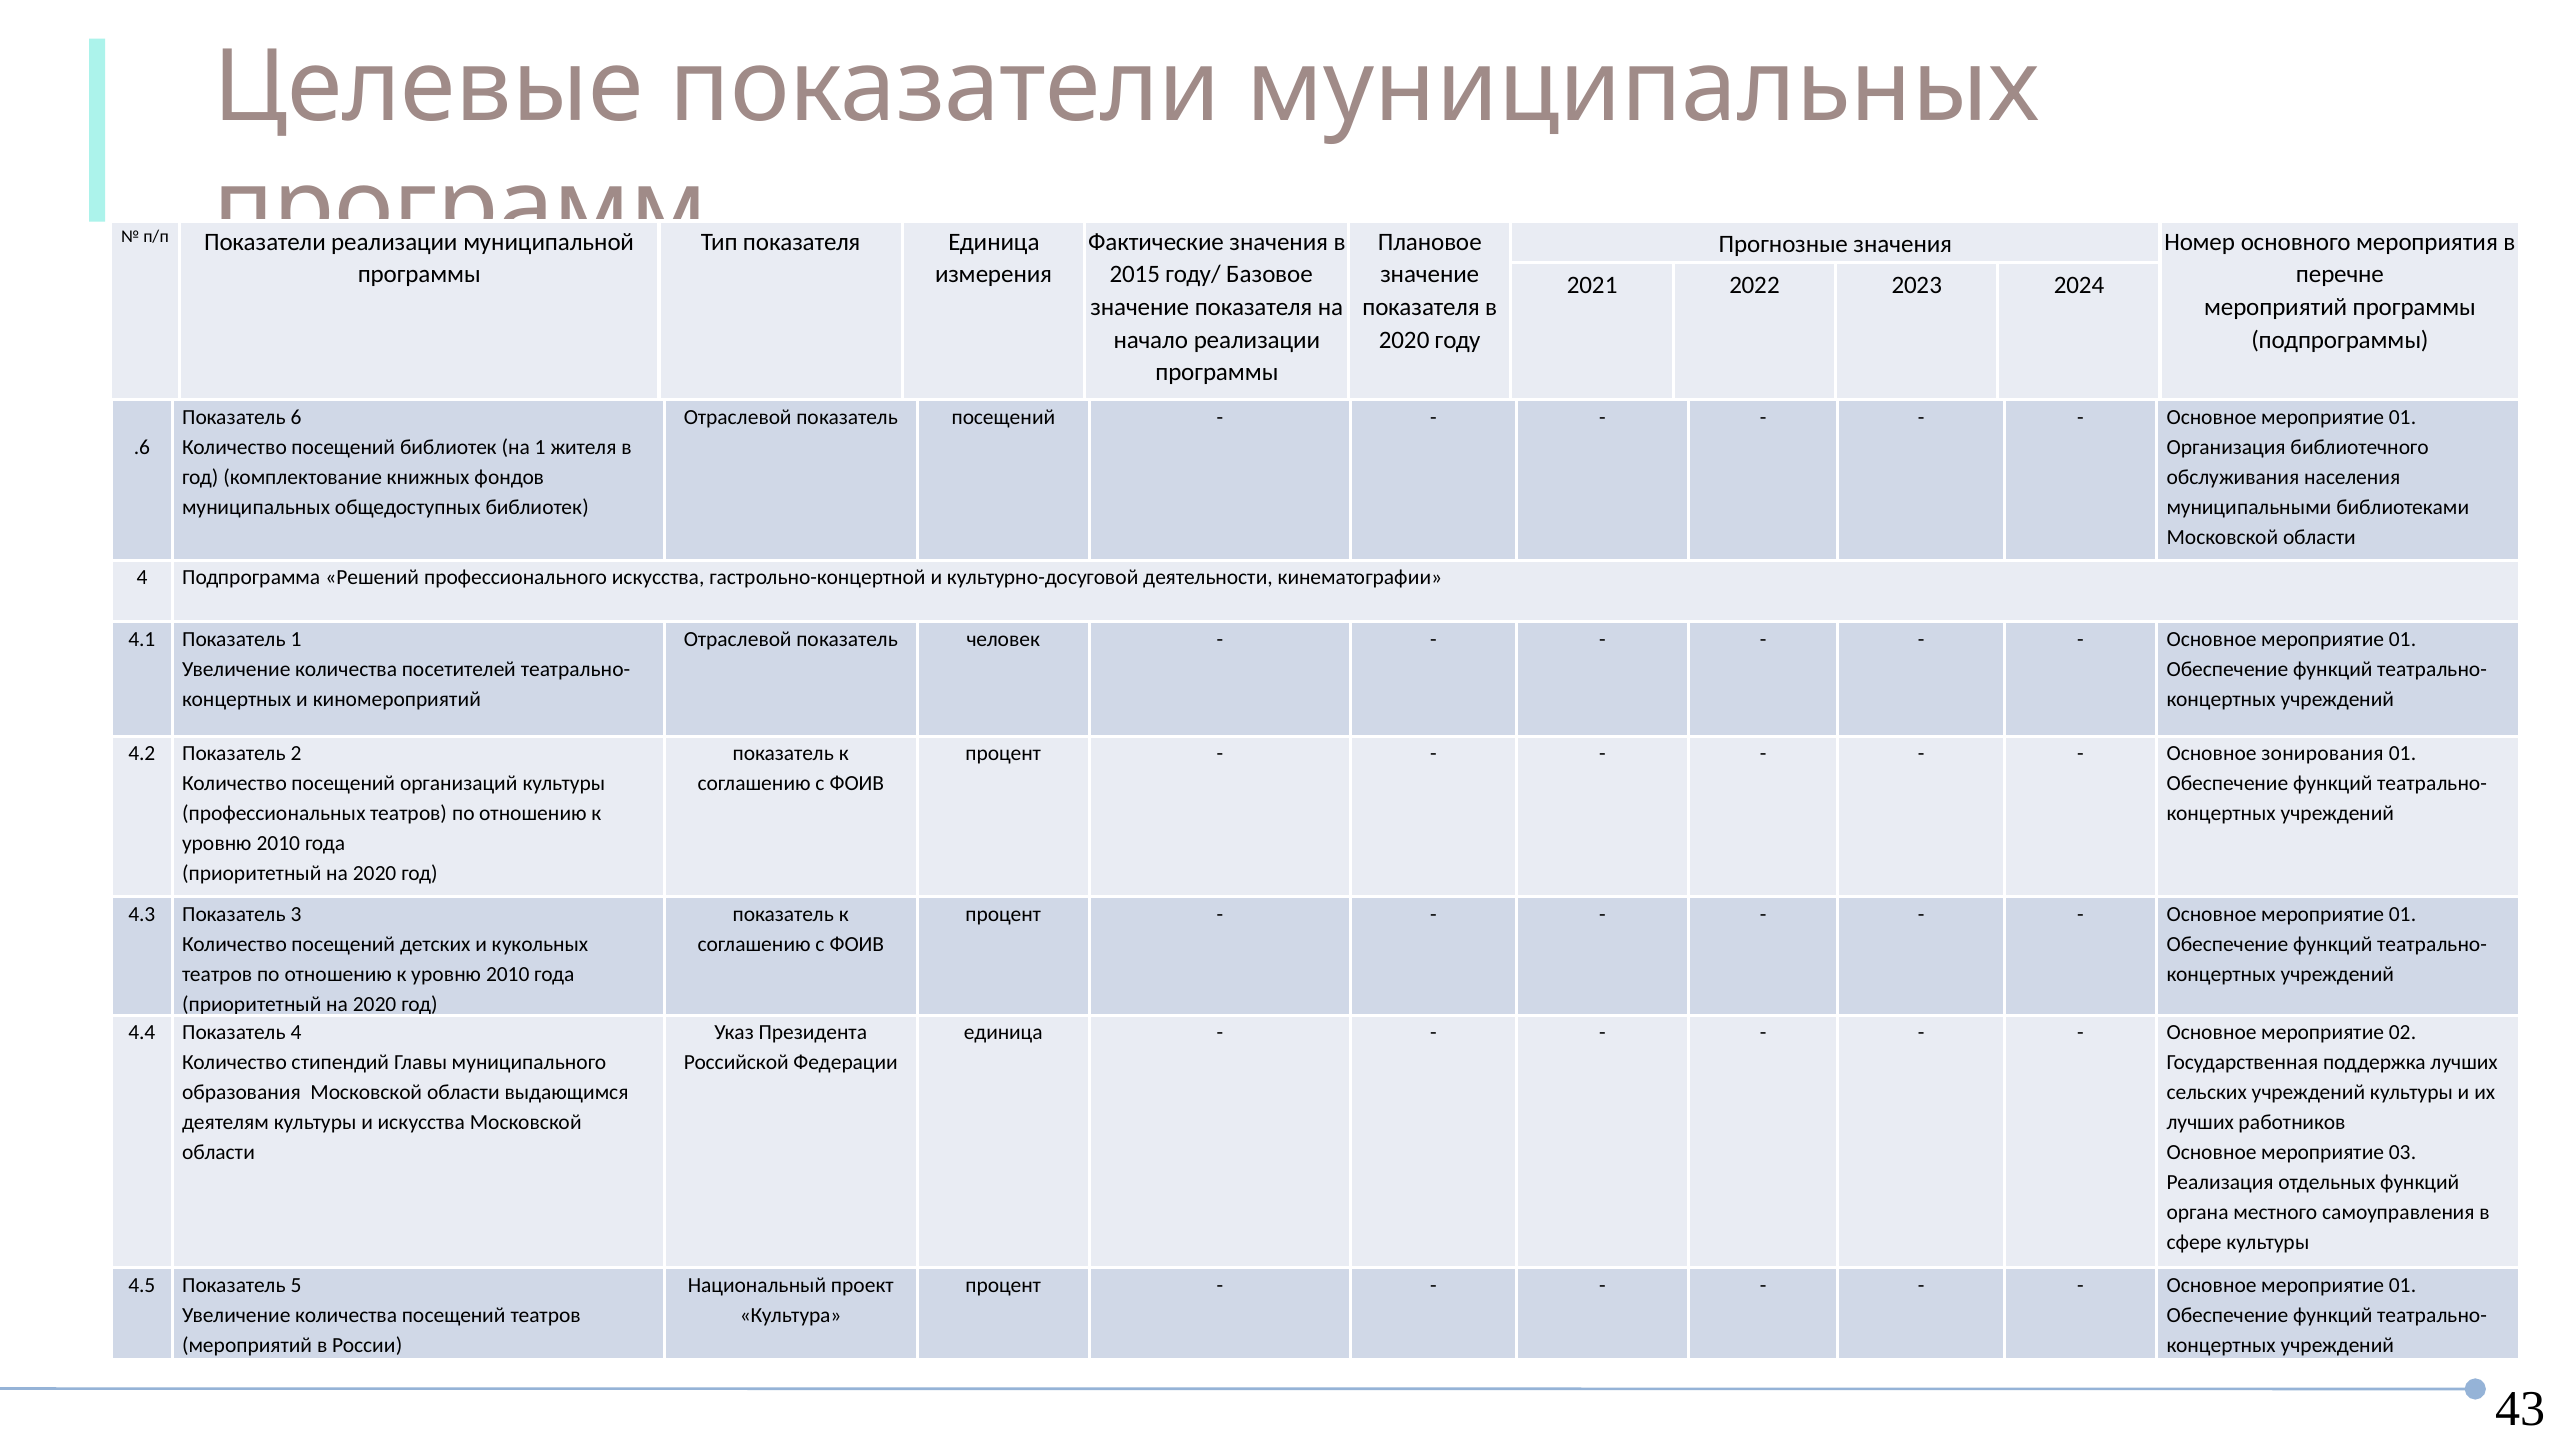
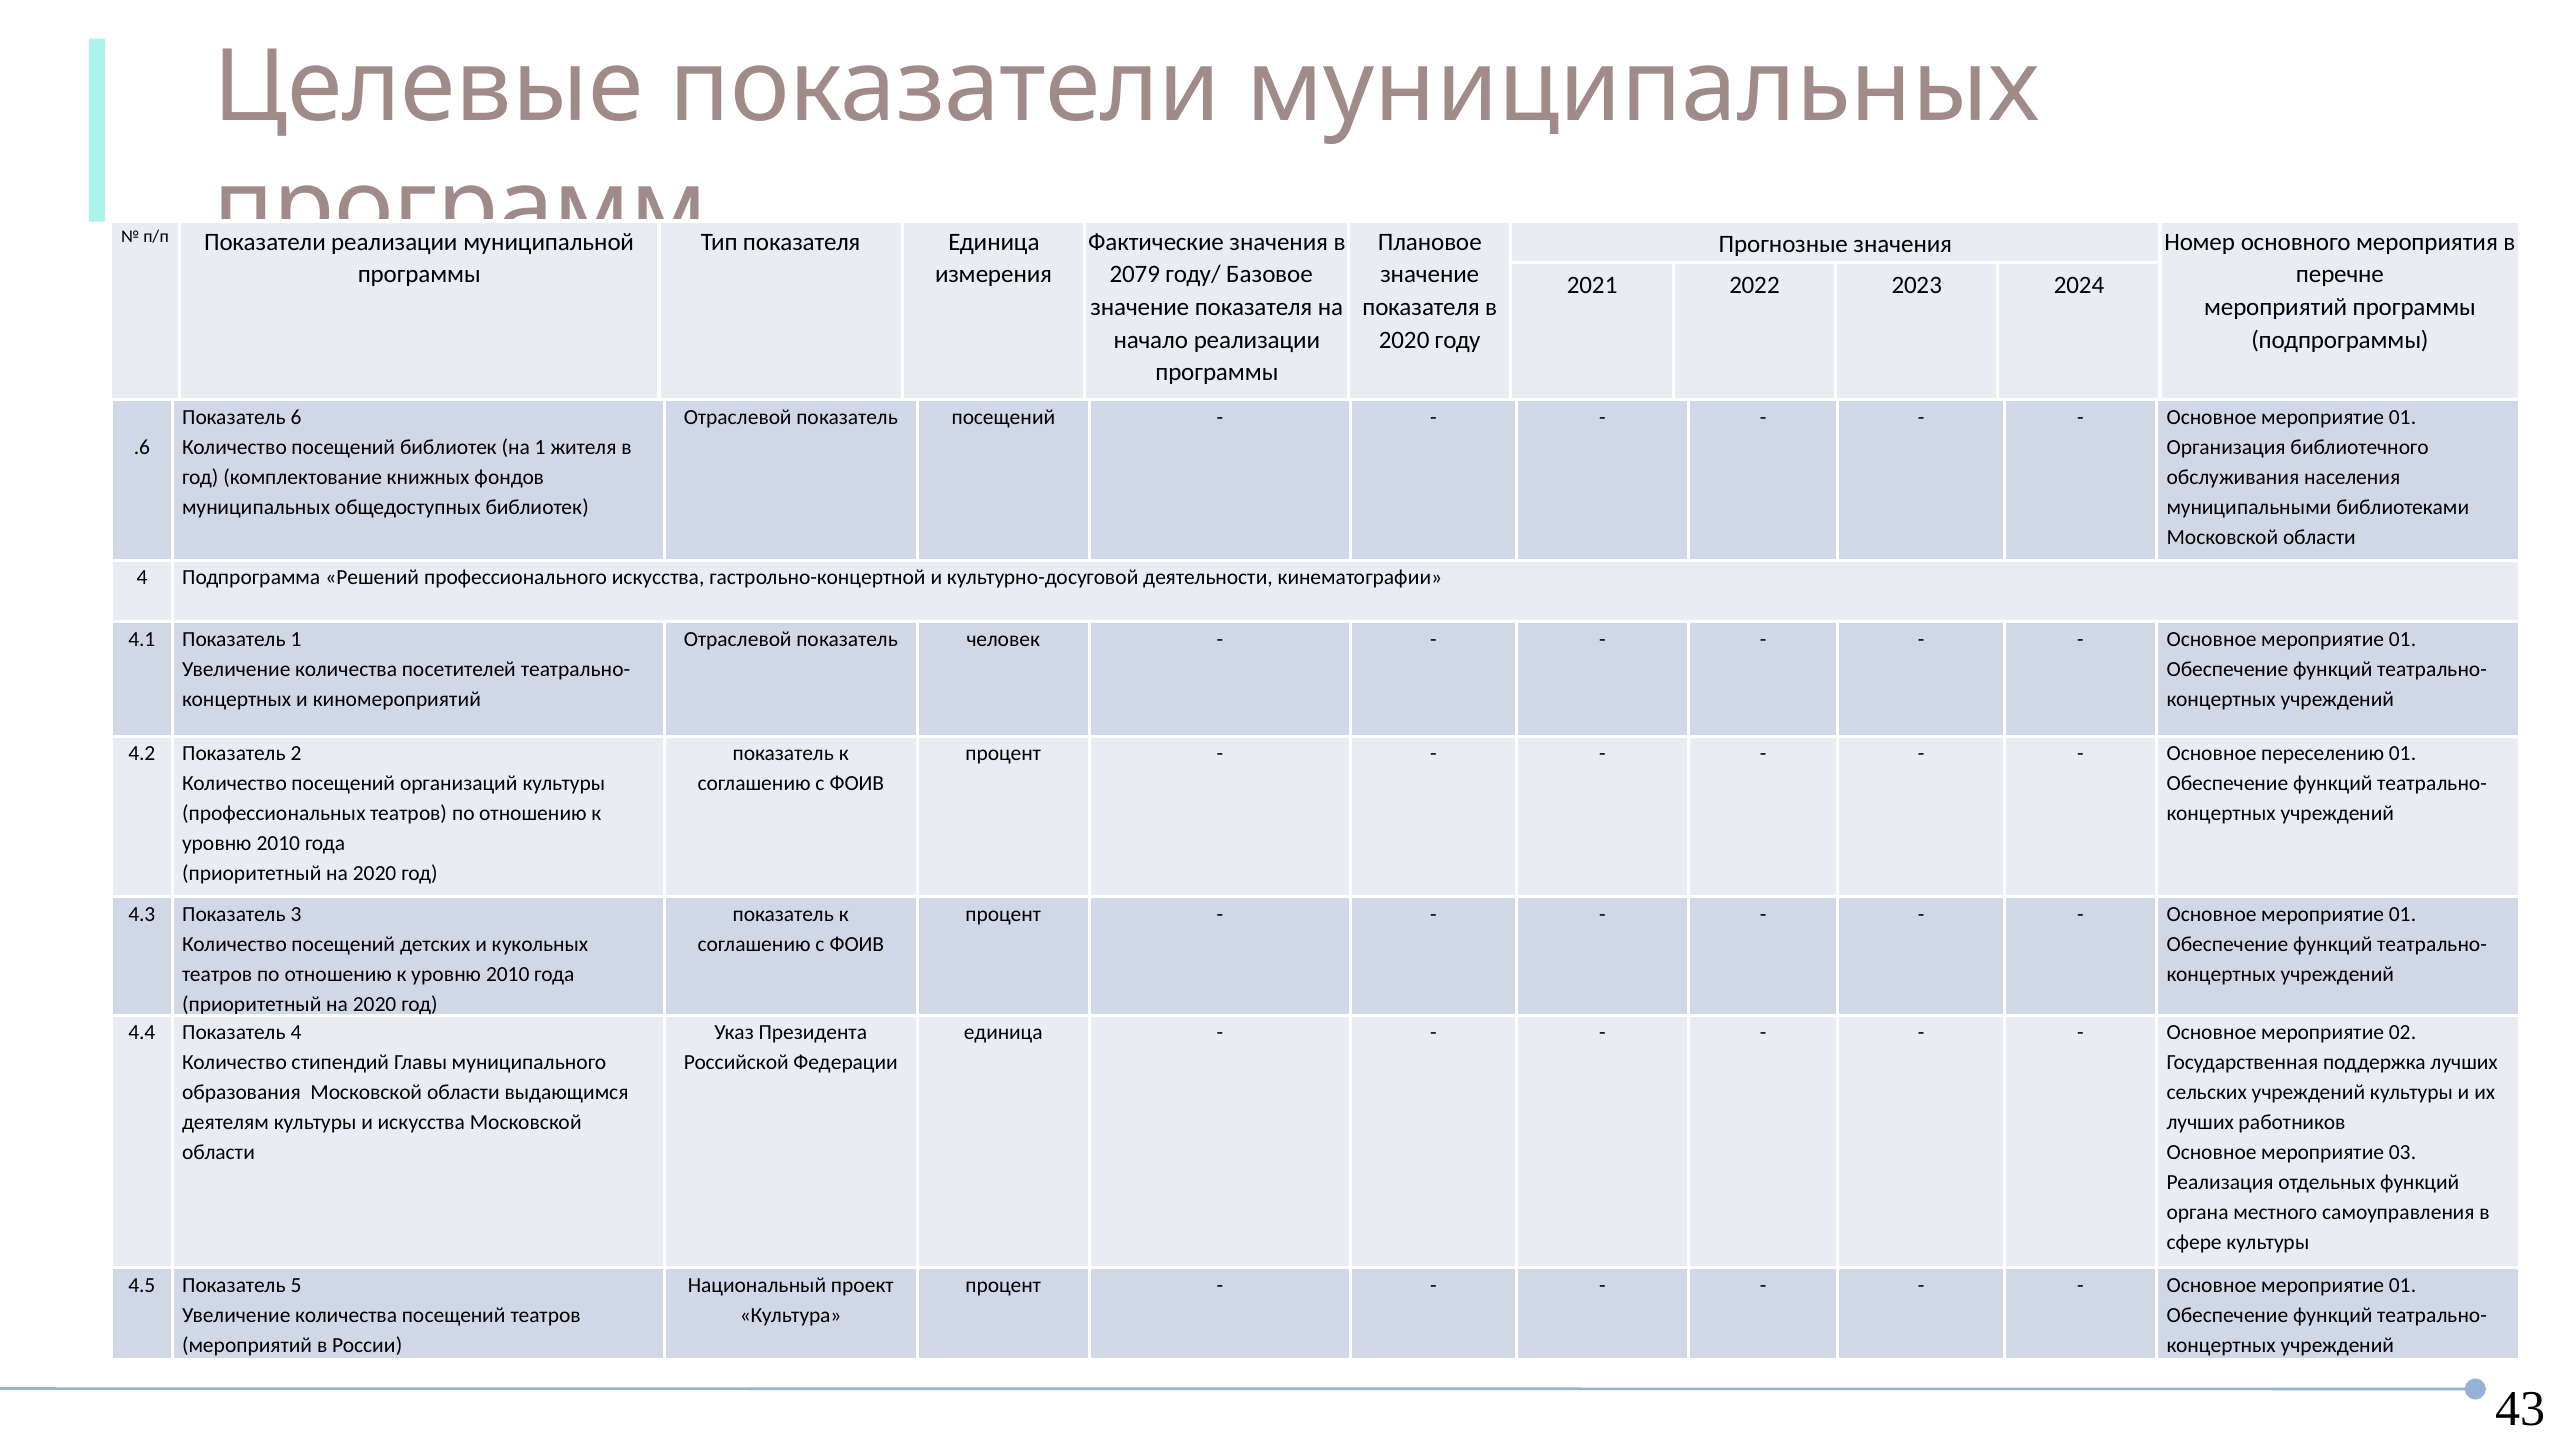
2015: 2015 -> 2079 (1135, 274)
зонирования: зонирования -> переселению (2323, 754)
